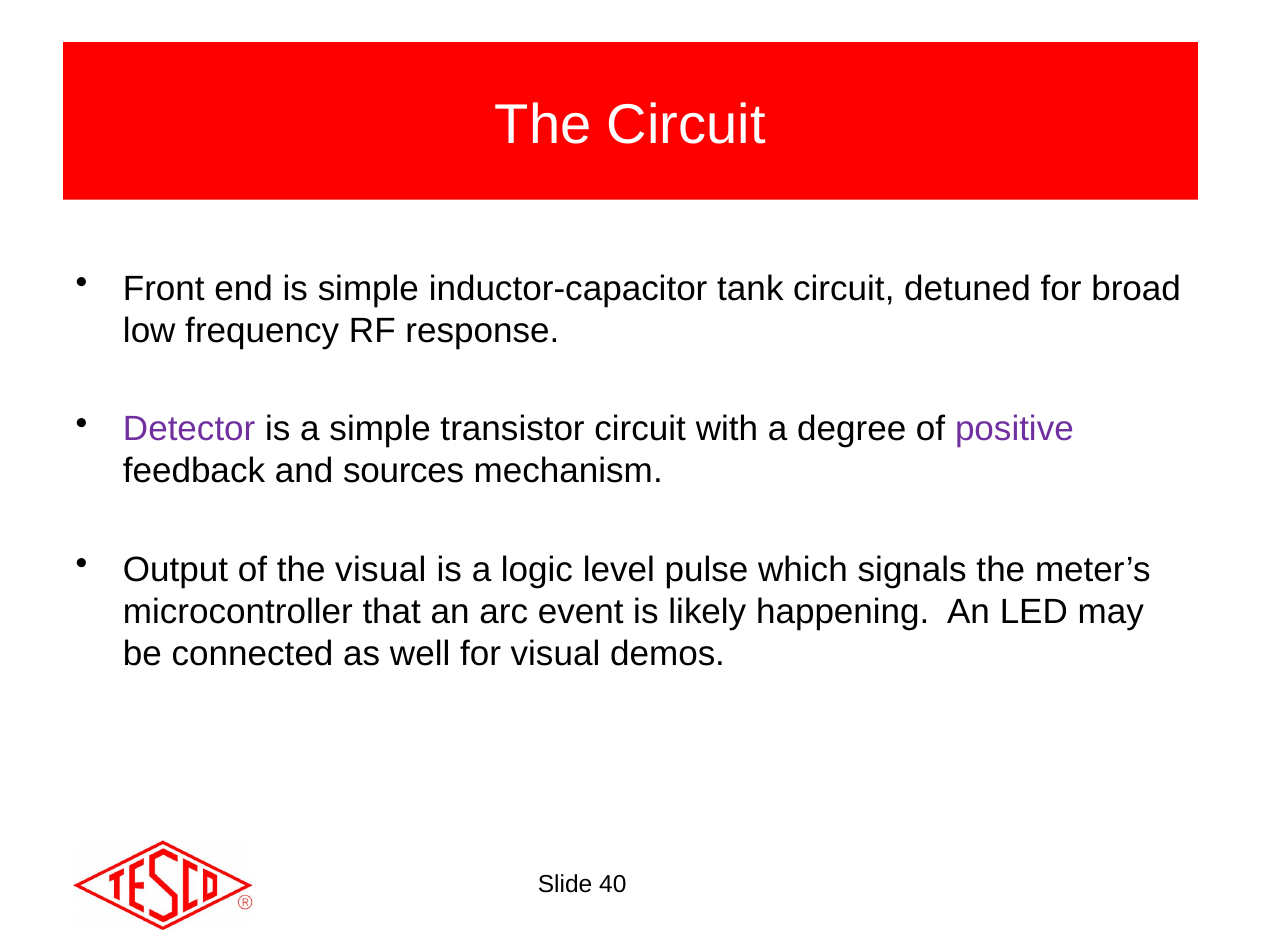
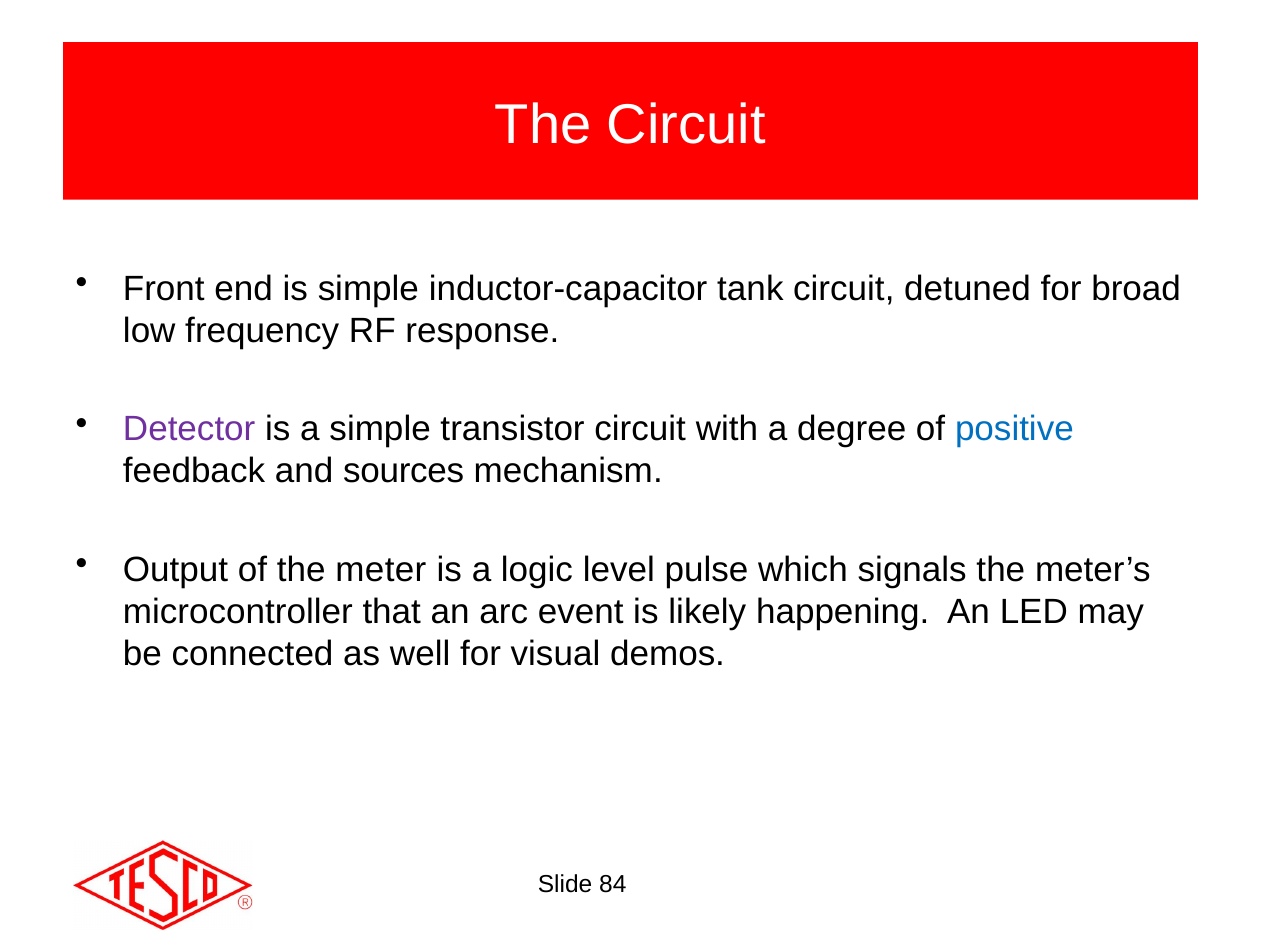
positive colour: purple -> blue (1014, 429)
the visual: visual -> meter (381, 569)
40: 40 -> 84 (613, 884)
